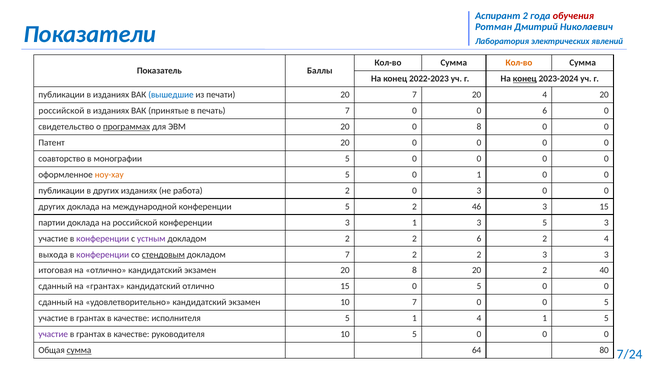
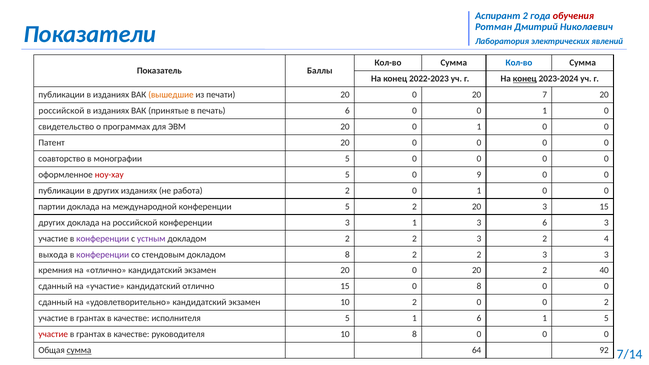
Кол-во colour: orange -> blue (519, 63)
вышедшие colour: blue -> orange (171, 95)
печати 20 7: 7 -> 0 (415, 95)
20 4: 4 -> 7 (545, 95)
печать 7: 7 -> 6 (347, 111)
0 0 6: 6 -> 1 (545, 111)
программах underline: present -> none (127, 127)
20 0 8: 8 -> 1 (479, 127)
ноу-хау colour: orange -> red (109, 175)
0 1: 1 -> 9 (479, 175)
2 0 3: 3 -> 1 (479, 191)
других: других -> партии (52, 207)
2 46: 46 -> 20 (477, 207)
партии: партии -> других (52, 223)
3 5: 5 -> 6 (545, 223)
докладом 2 2 6: 6 -> 3 (479, 239)
стендовым underline: present -> none (163, 255)
докладом 7: 7 -> 8 (347, 255)
итоговая: итоговая -> кремния (55, 271)
экзамен 20 8: 8 -> 0 (415, 271)
на грантах: грантах -> участие (105, 286)
15 0 5: 5 -> 8 (479, 286)
10 7: 7 -> 2 (415, 302)
0 0 5: 5 -> 2 (606, 302)
1 4: 4 -> 6 (479, 318)
участие colour: purple -> red (53, 334)
10 5: 5 -> 8 (415, 334)
80: 80 -> 92 (604, 350)
7/24: 7/24 -> 7/14 (630, 354)
